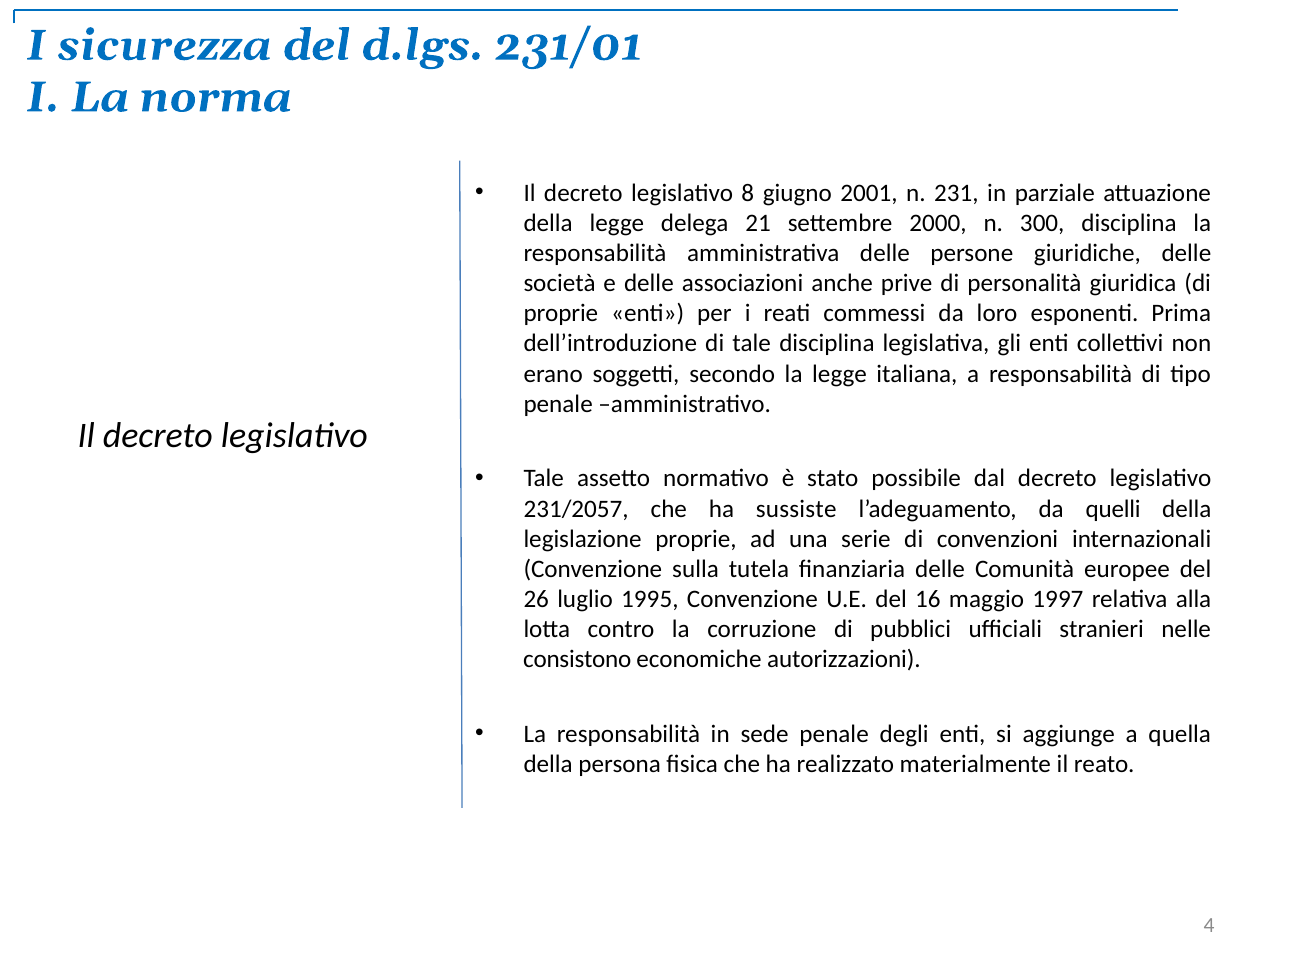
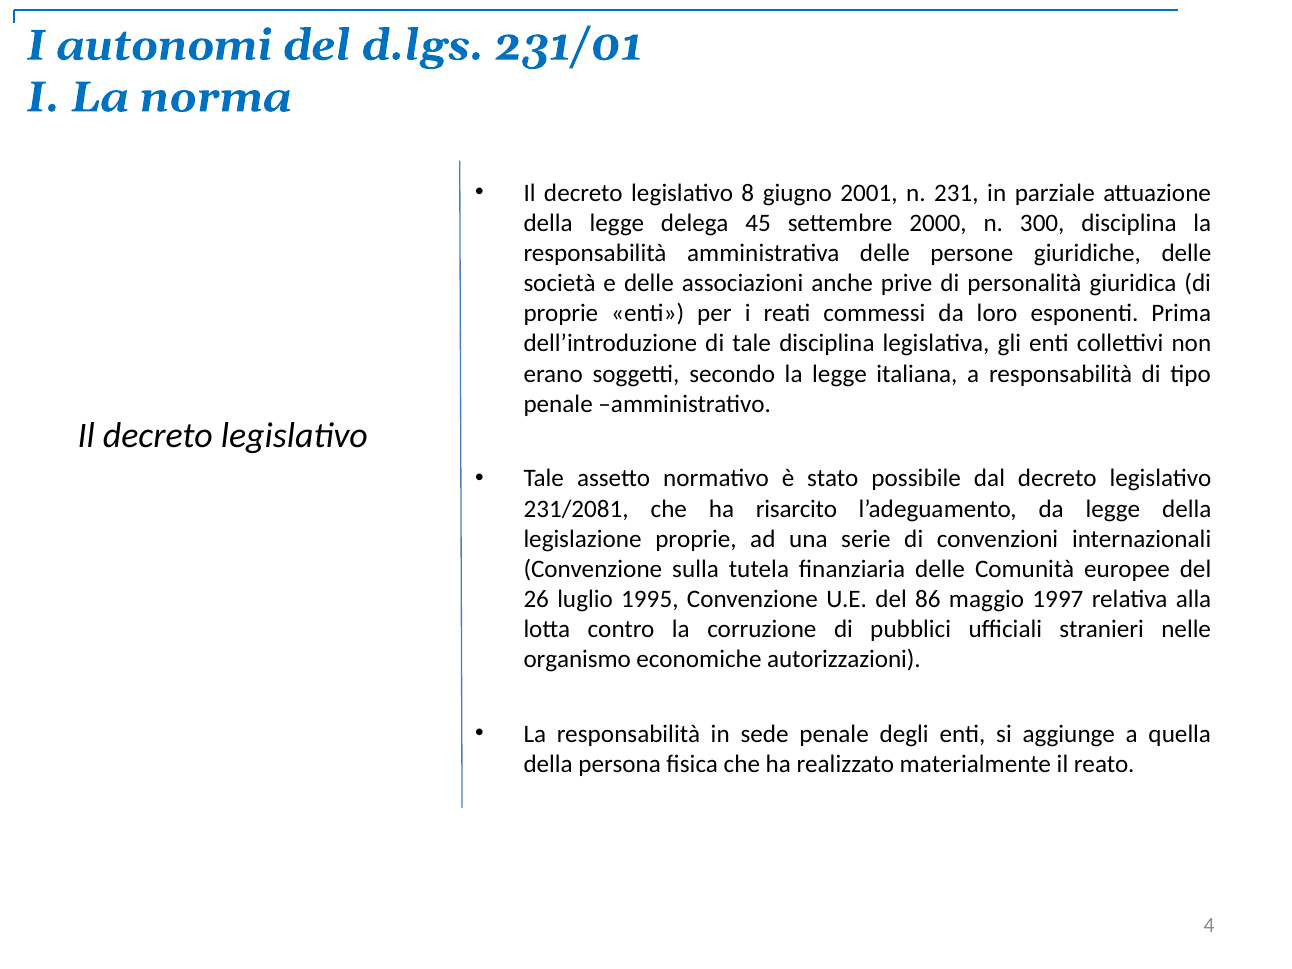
sicurezza: sicurezza -> autonomi (164, 45)
21: 21 -> 45 (758, 223)
231/2057: 231/2057 -> 231/2081 (576, 509)
sussiste: sussiste -> risarcito (796, 509)
da quelli: quelli -> legge (1113, 509)
16: 16 -> 86 (928, 599)
consistono: consistono -> organismo (577, 660)
